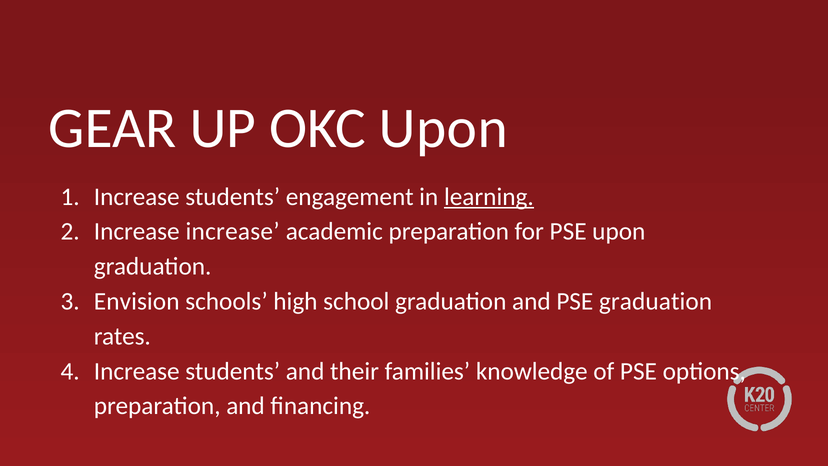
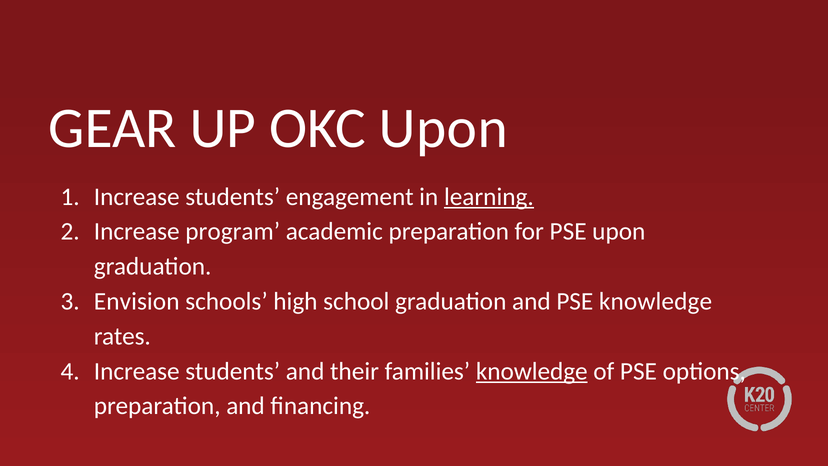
Increase increase: increase -> program (233, 231)
PSE graduation: graduation -> knowledge (656, 301)
knowledge underline: none -> present (532, 371)
